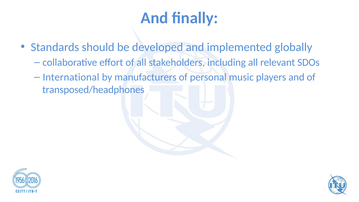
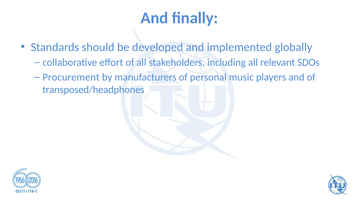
International: International -> Procurement (71, 77)
